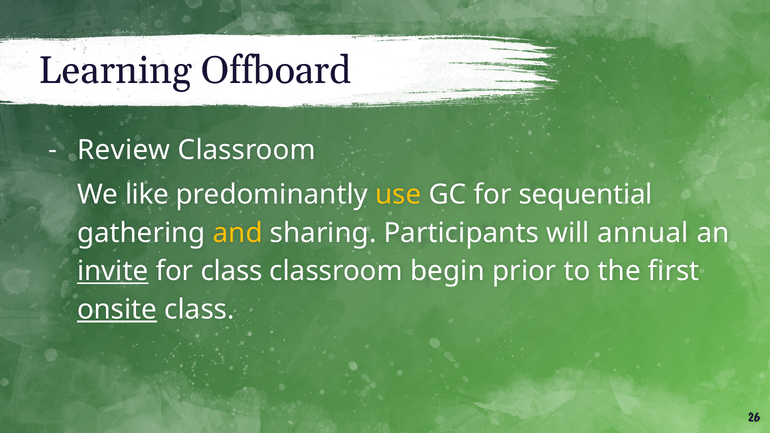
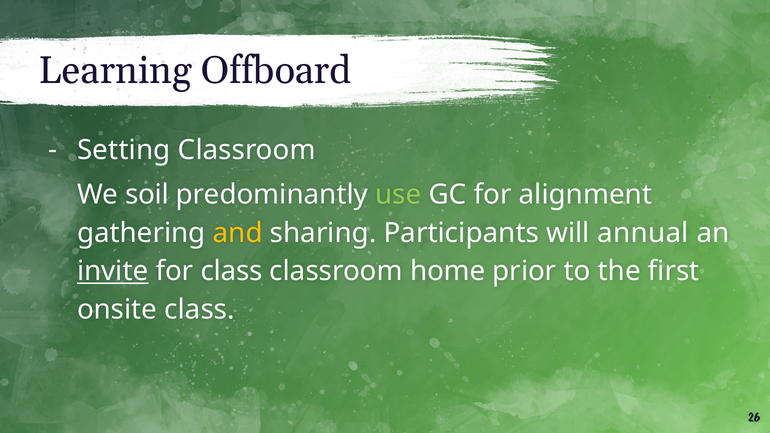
Review: Review -> Setting (124, 150)
like: like -> soil (147, 195)
use colour: yellow -> light green (398, 195)
sequential: sequential -> alignment (585, 195)
begin: begin -> home (448, 271)
onsite underline: present -> none (117, 310)
